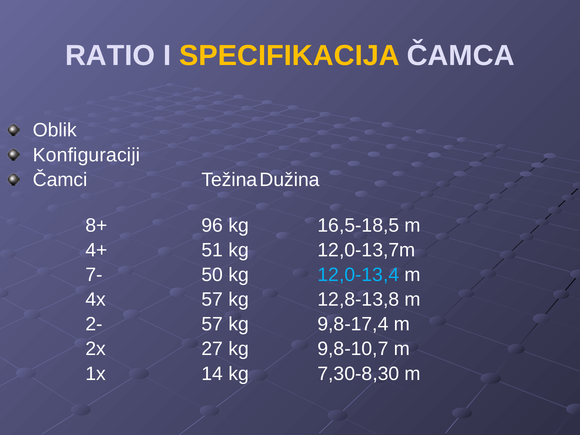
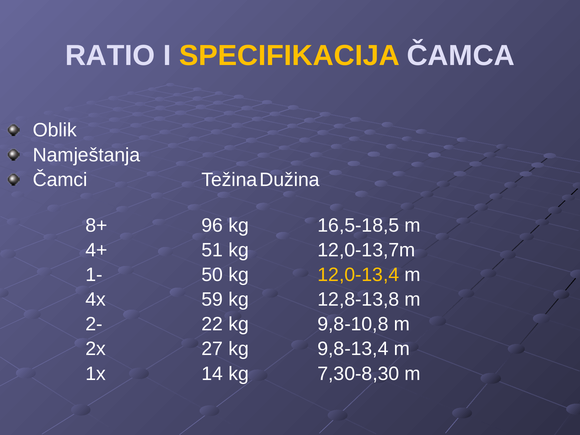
Konfiguraciji: Konfiguraciji -> Namještanja (87, 155)
7-: 7- -> 1- (94, 275)
12,0-13,4 colour: light blue -> yellow (358, 275)
4x 57: 57 -> 59 (212, 299)
2- 57: 57 -> 22 (212, 324)
9,8-17,4: 9,8-17,4 -> 9,8-10,8 (353, 324)
9,8-10,7: 9,8-10,7 -> 9,8-13,4 (353, 349)
